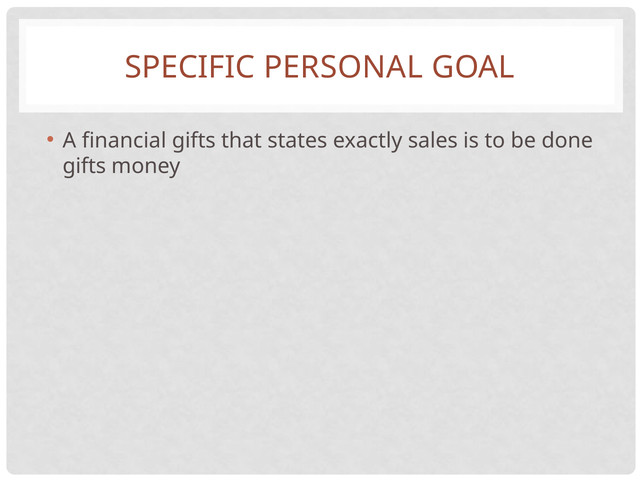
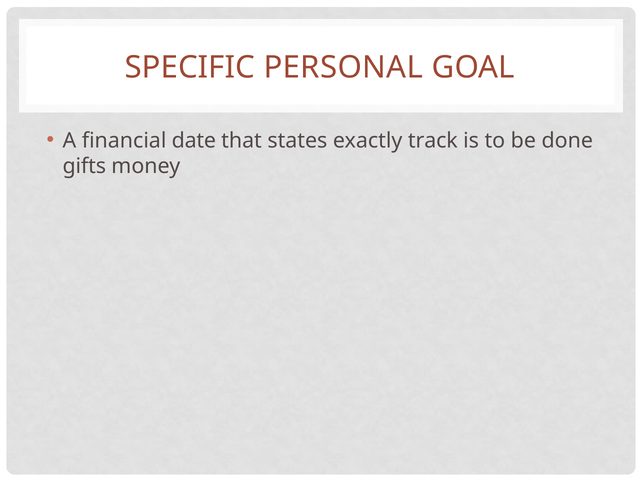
financial gifts: gifts -> date (194, 141)
sales: sales -> track (433, 141)
